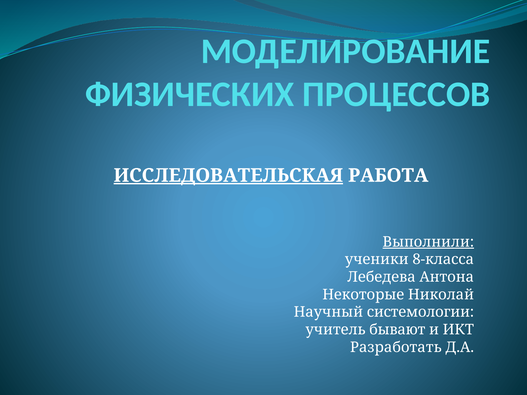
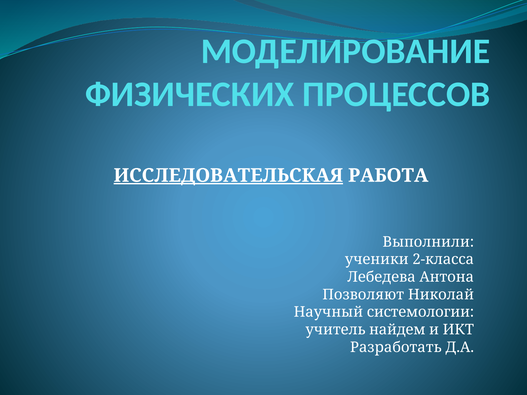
Выполнили underline: present -> none (428, 242)
8-класса: 8-класса -> 2-класса (443, 260)
Некоторые: Некоторые -> Позволяют (363, 295)
бывают: бывают -> найдем (397, 330)
